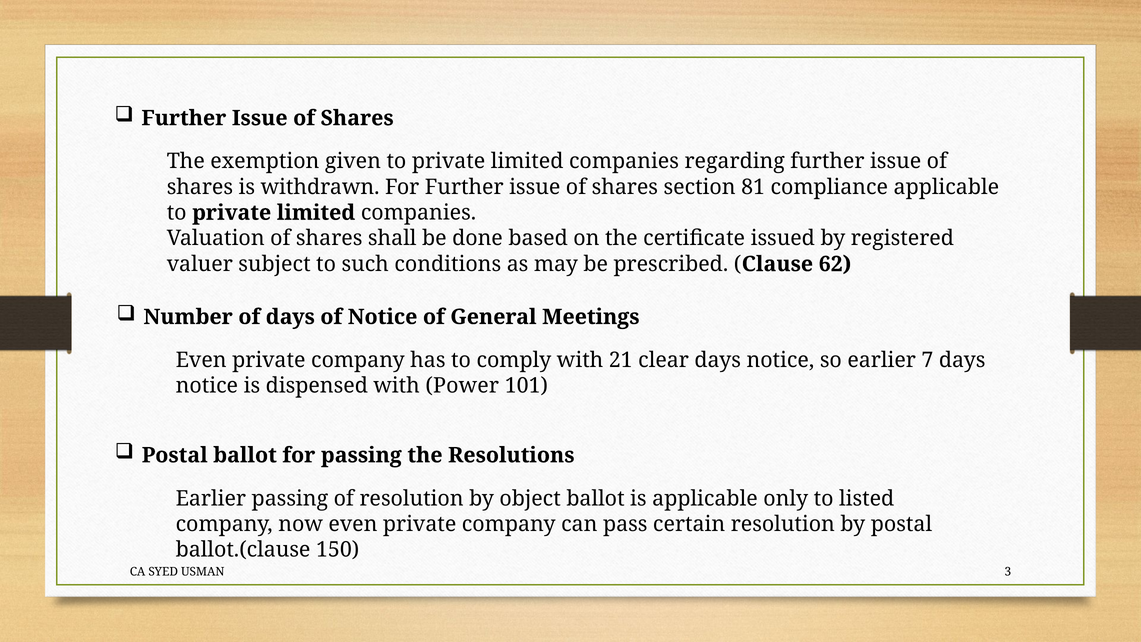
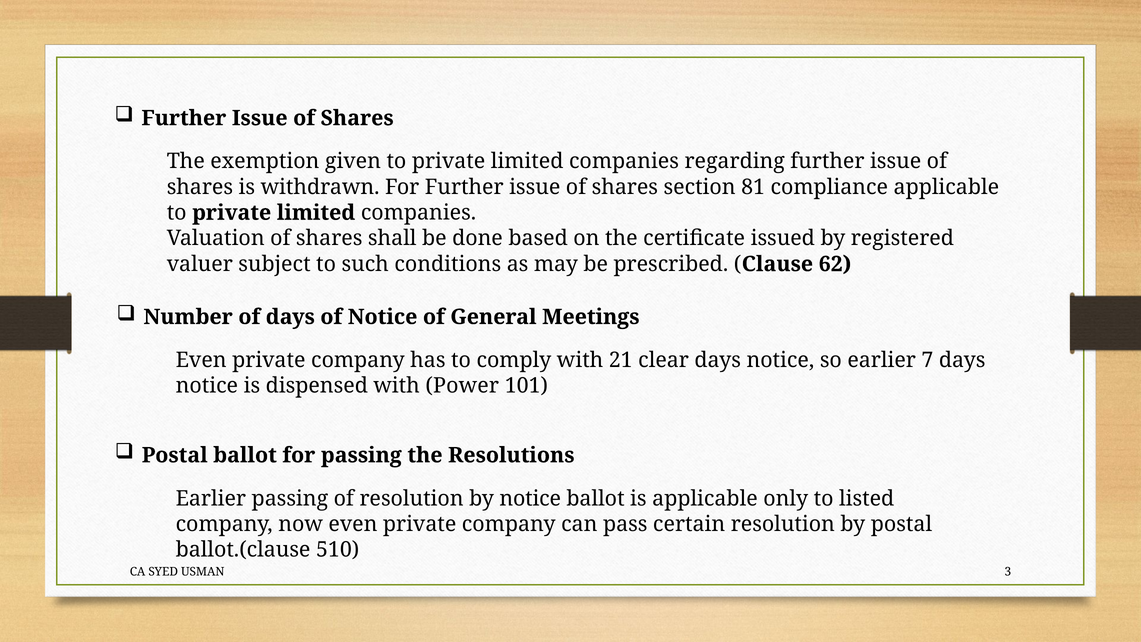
by object: object -> notice (530, 498)
150: 150 -> 510 (338, 550)
